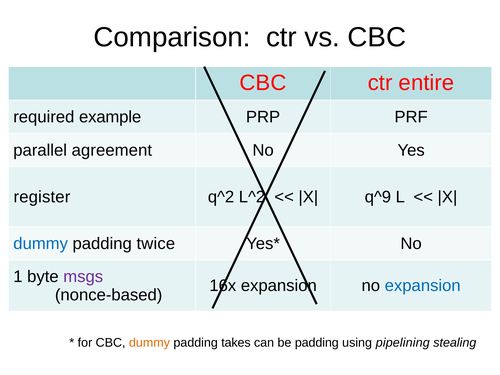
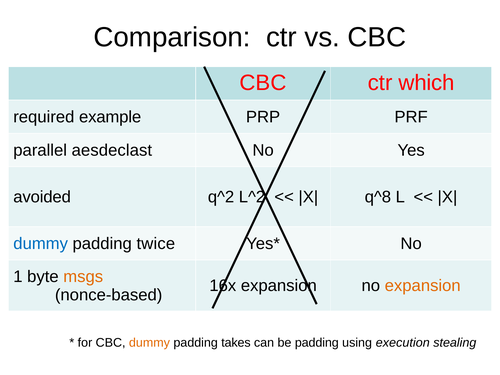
entire: entire -> which (427, 83)
agreement: agreement -> aesdeclast (112, 150)
register: register -> avoided (42, 197)
q^9: q^9 -> q^8 (378, 197)
msgs colour: purple -> orange (83, 277)
expansion colour: blue -> orange (423, 286)
pipelining: pipelining -> execution (403, 343)
